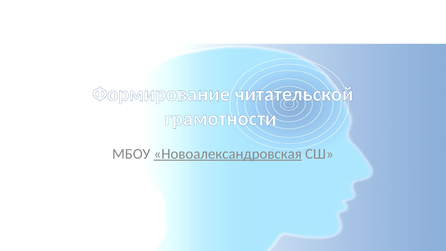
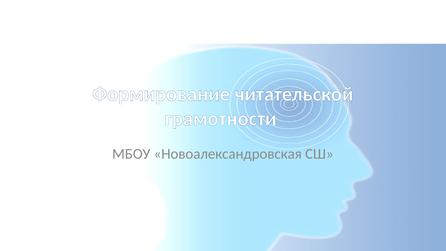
Новоалександровская underline: present -> none (228, 154)
